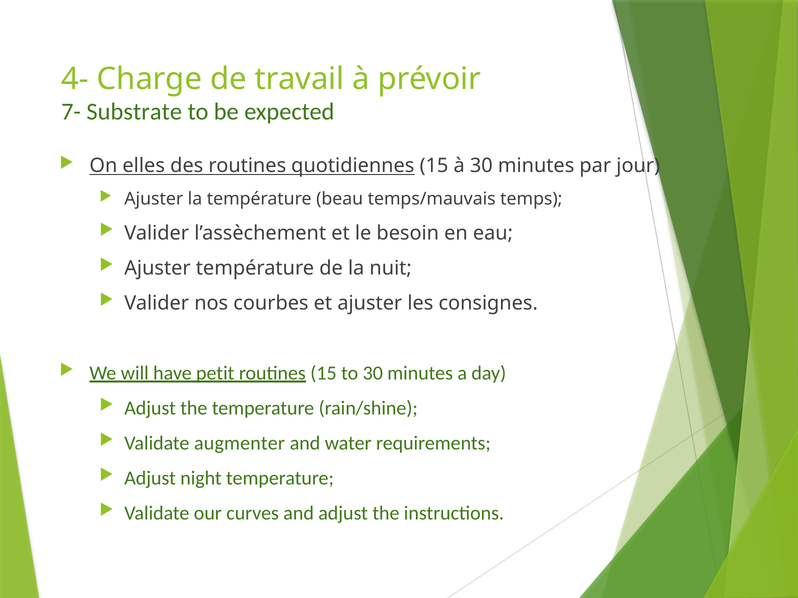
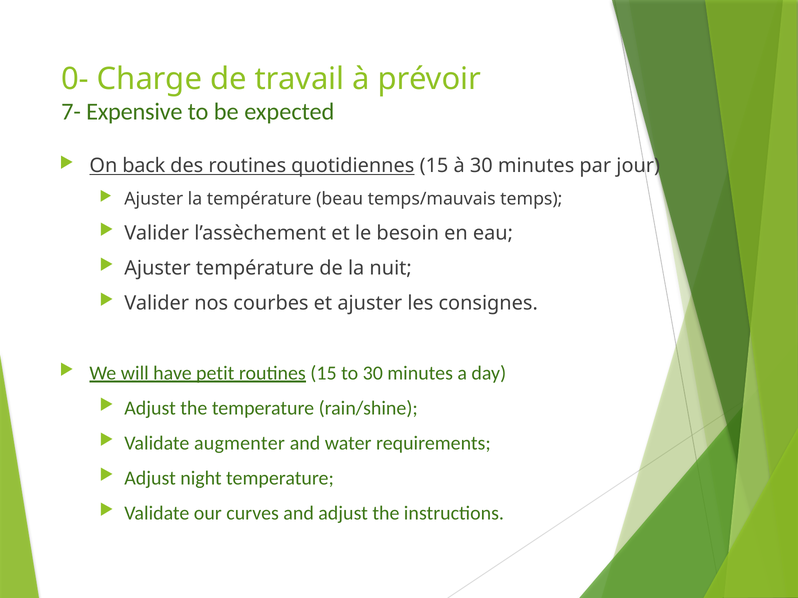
4-: 4- -> 0- (75, 79)
Substrate: Substrate -> Expensive (134, 112)
elles: elles -> back (144, 166)
